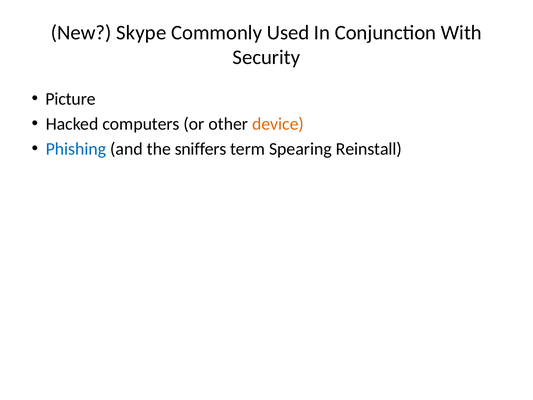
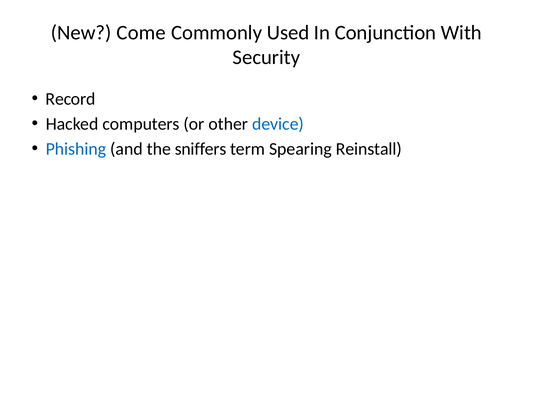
Skype: Skype -> Come (141, 33)
Picture: Picture -> Record (71, 99)
device colour: orange -> blue (278, 124)
